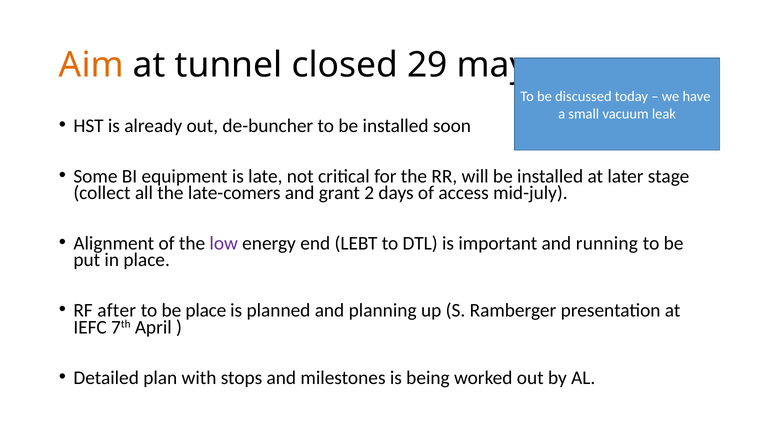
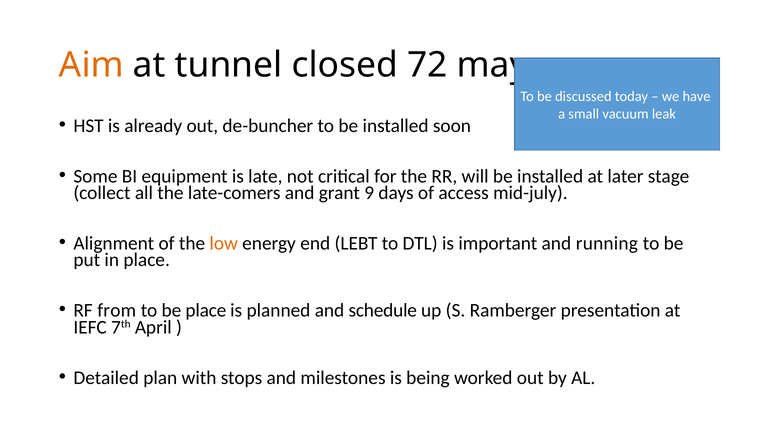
29: 29 -> 72 (427, 65)
2: 2 -> 9 (369, 193)
low colour: purple -> orange (224, 243)
after: after -> from (117, 310)
planning: planning -> schedule (383, 310)
